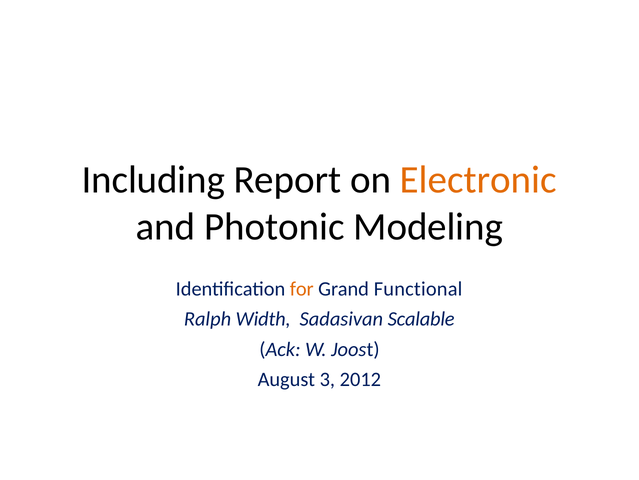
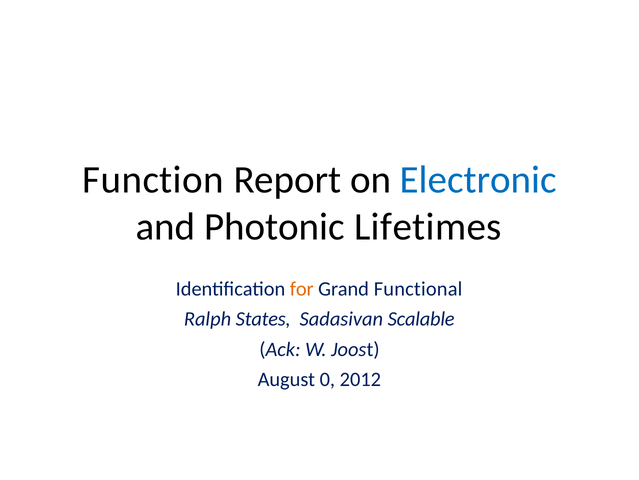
Including: Including -> Function (153, 180)
Electronic colour: orange -> blue (478, 180)
Modeling: Modeling -> Lifetimes (428, 226)
Width: Width -> States (263, 319)
3: 3 -> 0 (327, 379)
